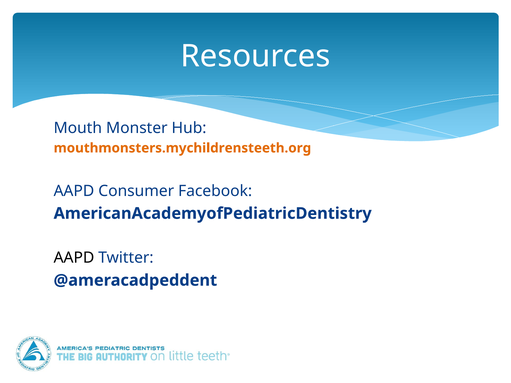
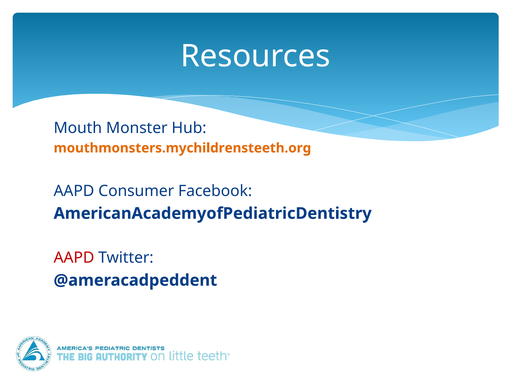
AAPD colour: black -> red (74, 258)
